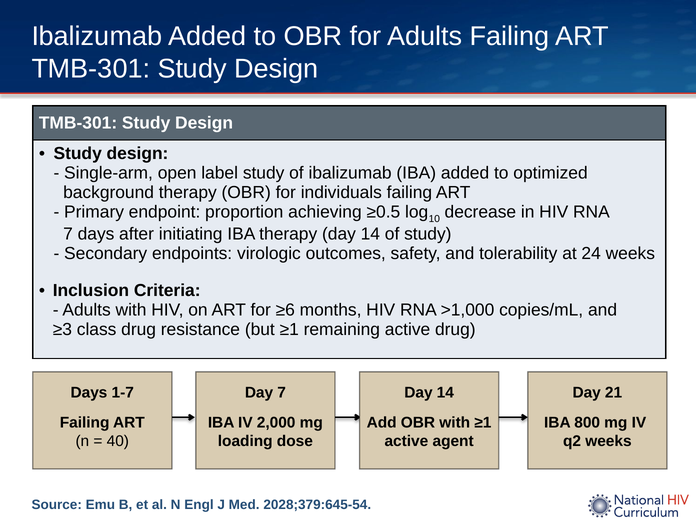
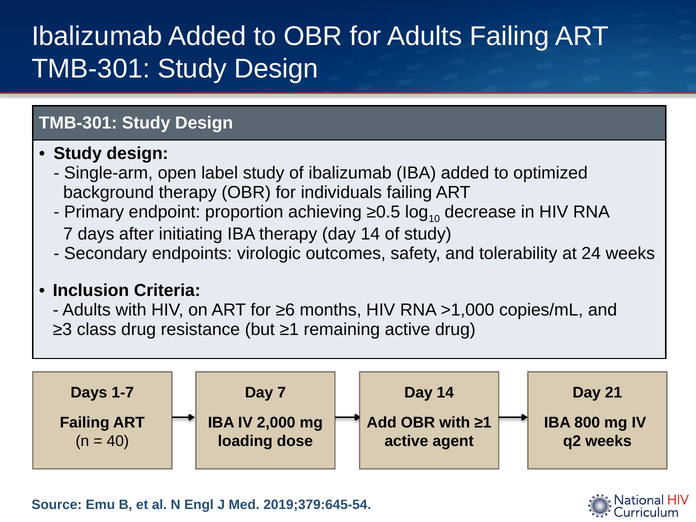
2028;379:645-54: 2028;379:645-54 -> 2019;379:645-54 (317, 505)
